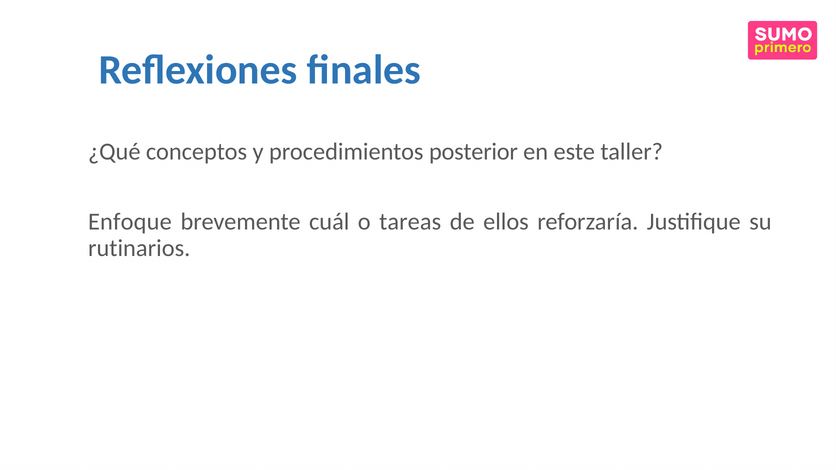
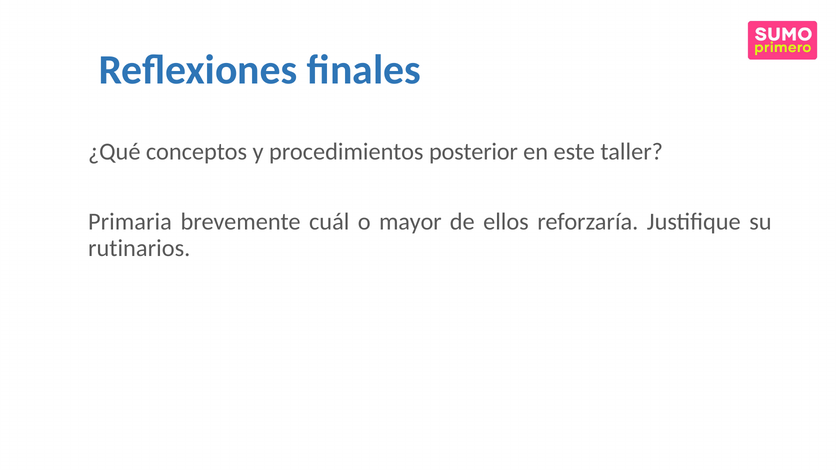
Enfoque: Enfoque -> Primaria (130, 222)
tareas: tareas -> mayor (410, 222)
